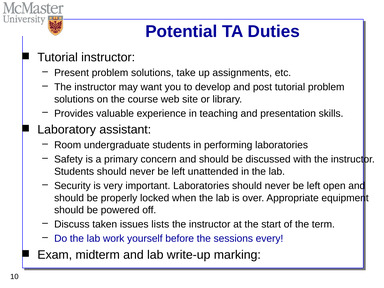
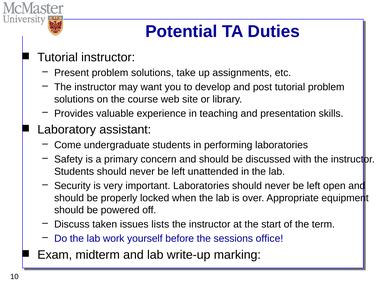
Room: Room -> Come (68, 145)
every: every -> office (269, 239)
